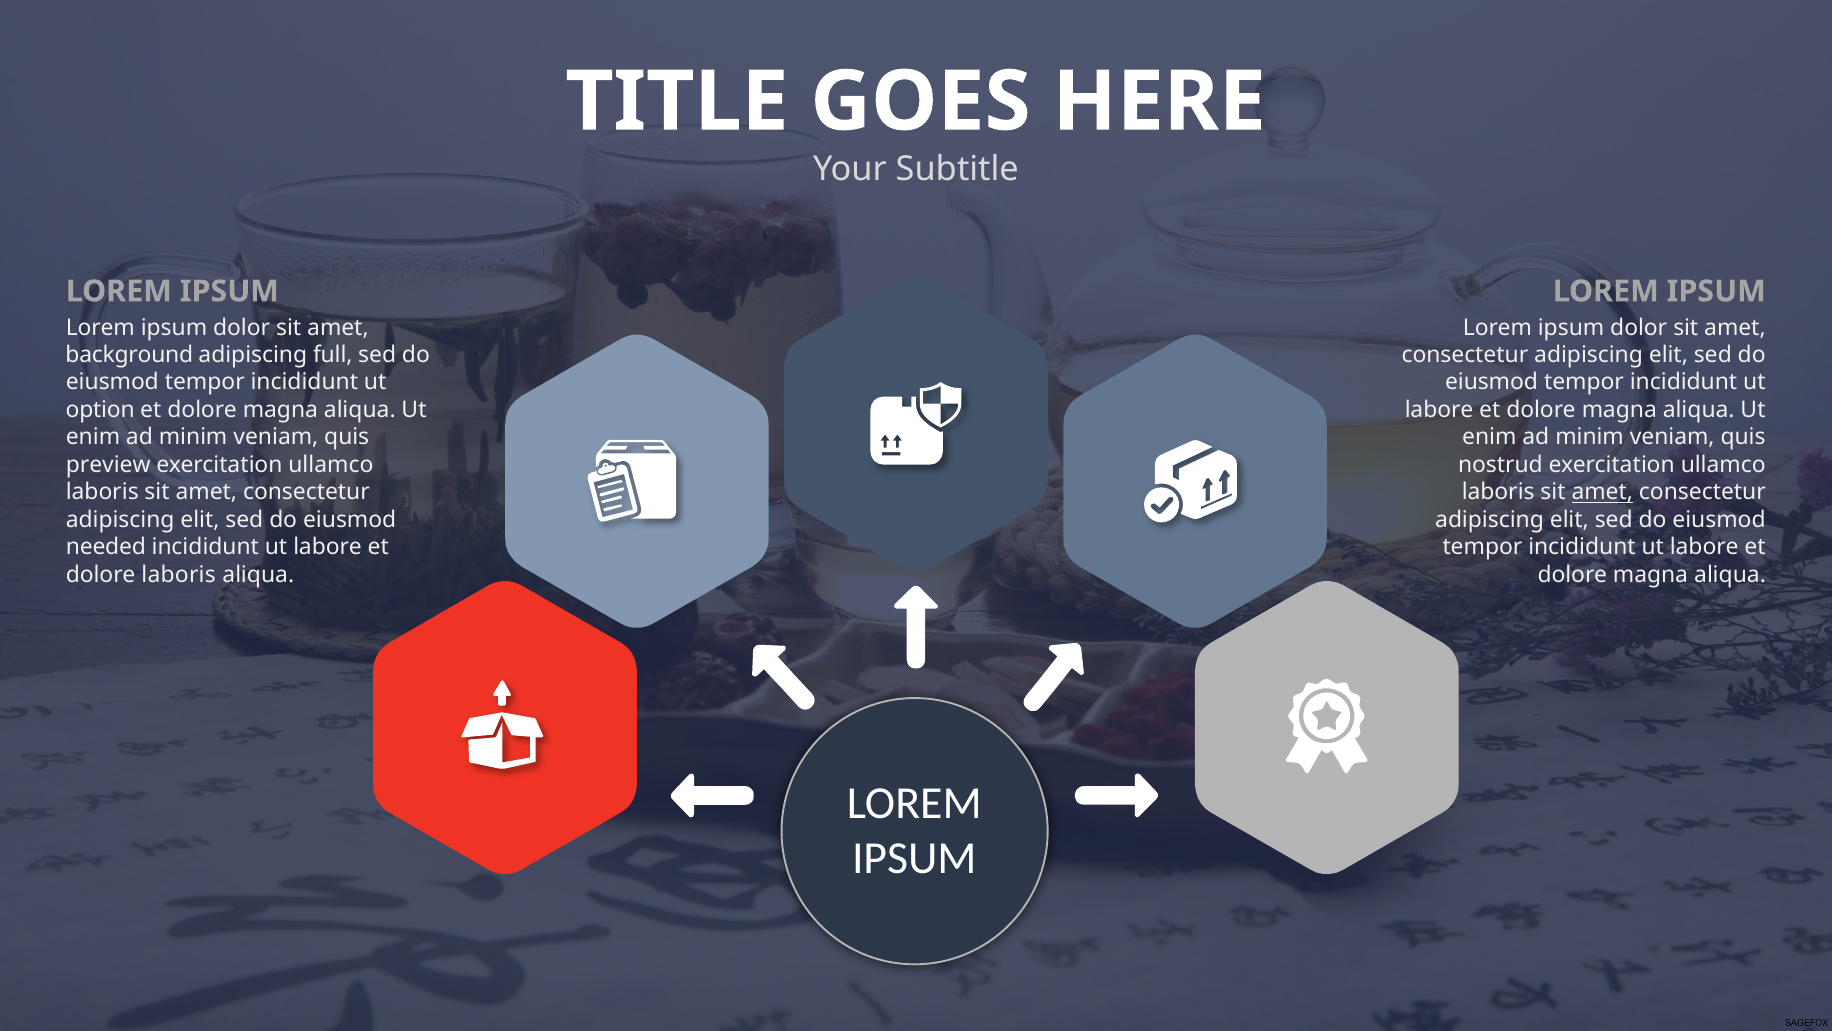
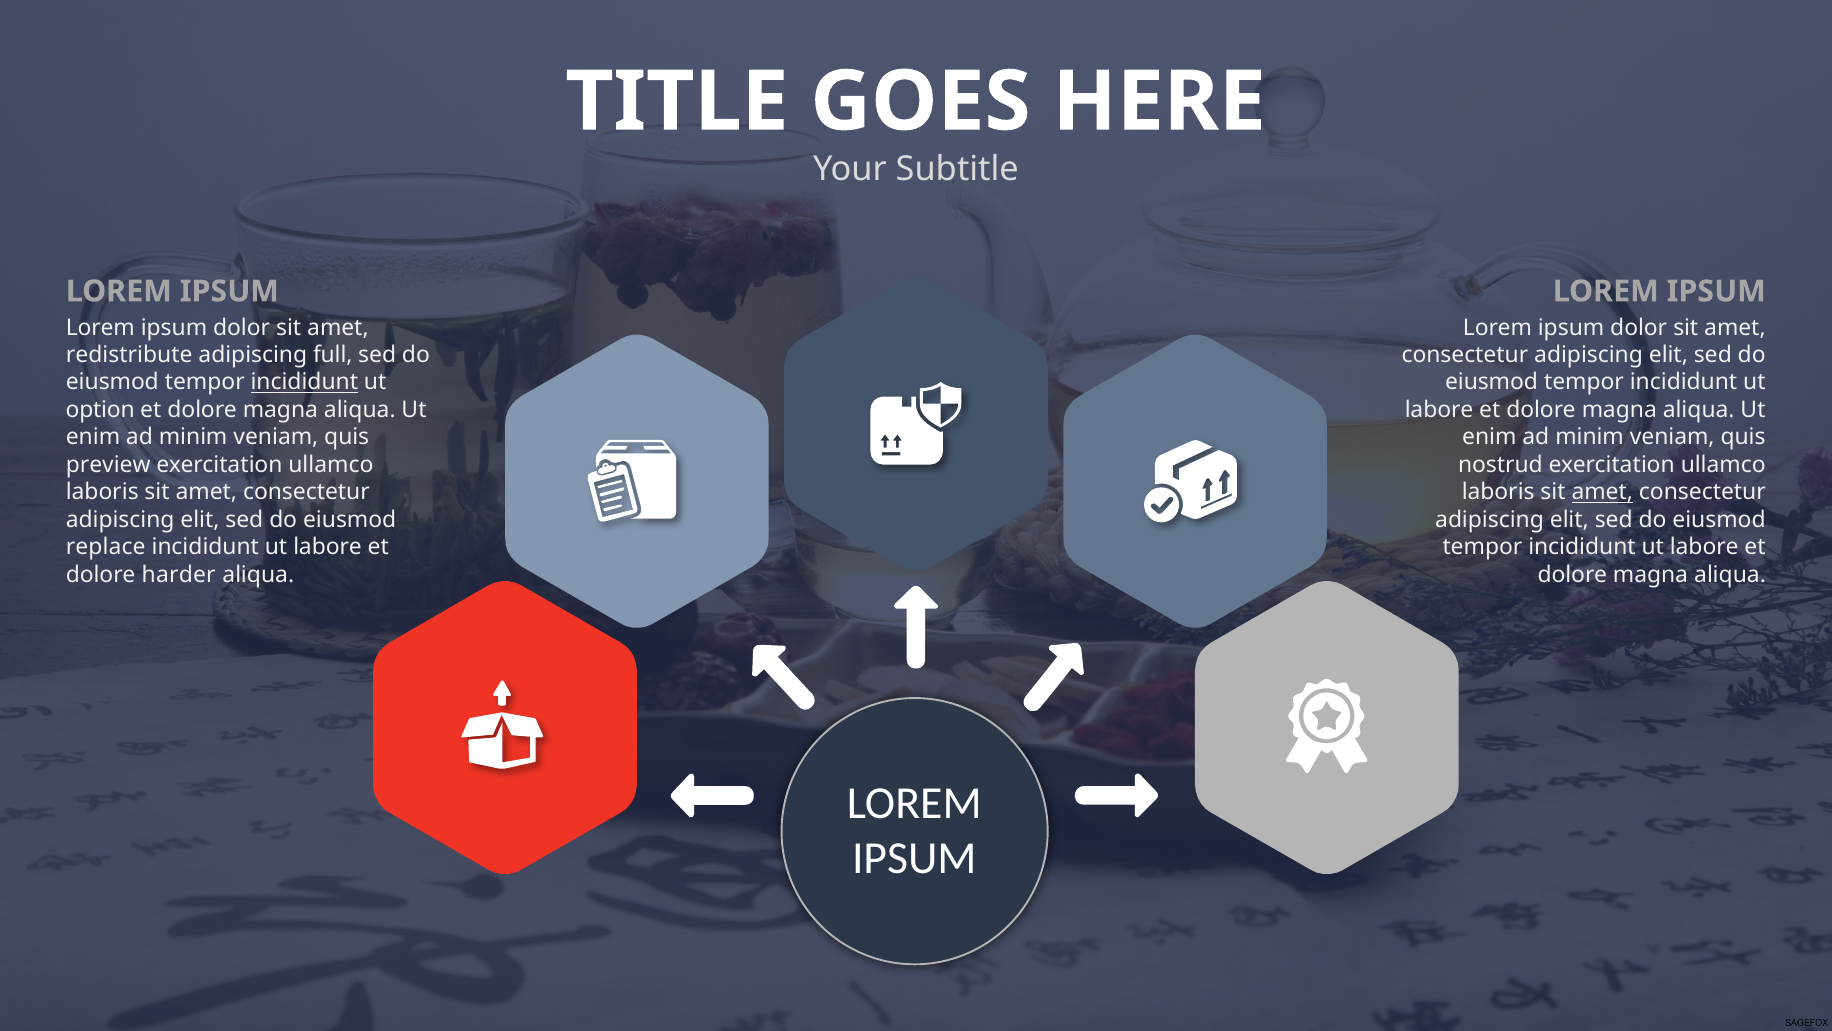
background: background -> redistribute (129, 355)
incididunt underline: none -> present (304, 382)
needed: needed -> replace (106, 547)
dolore laboris: laboris -> harder (179, 575)
